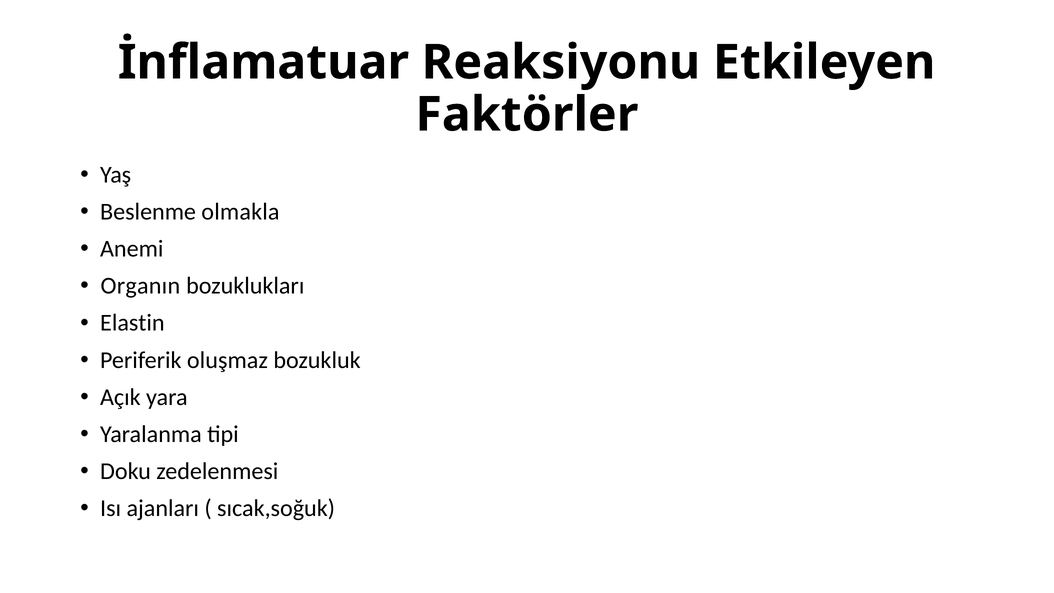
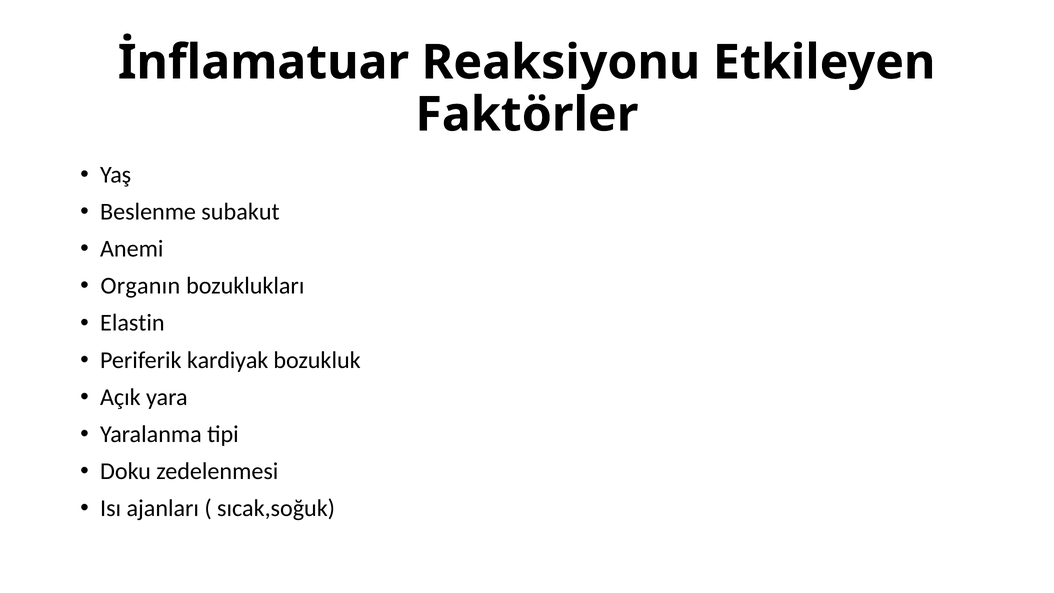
olmakla: olmakla -> subakut (241, 212)
oluşmaz: oluşmaz -> kardiyak (228, 360)
